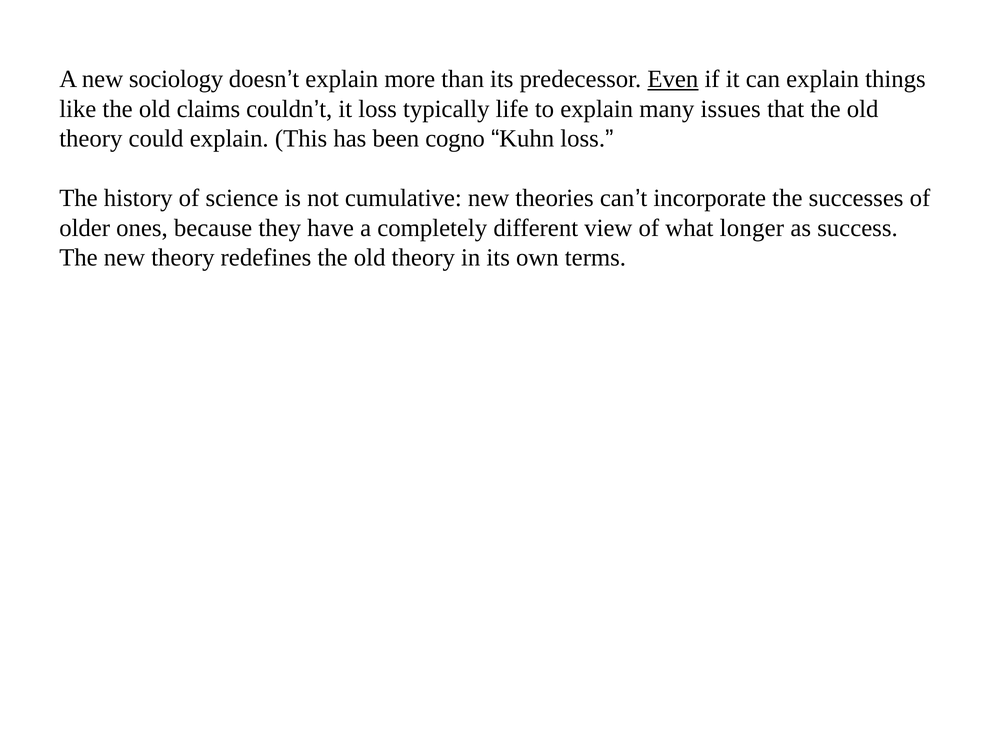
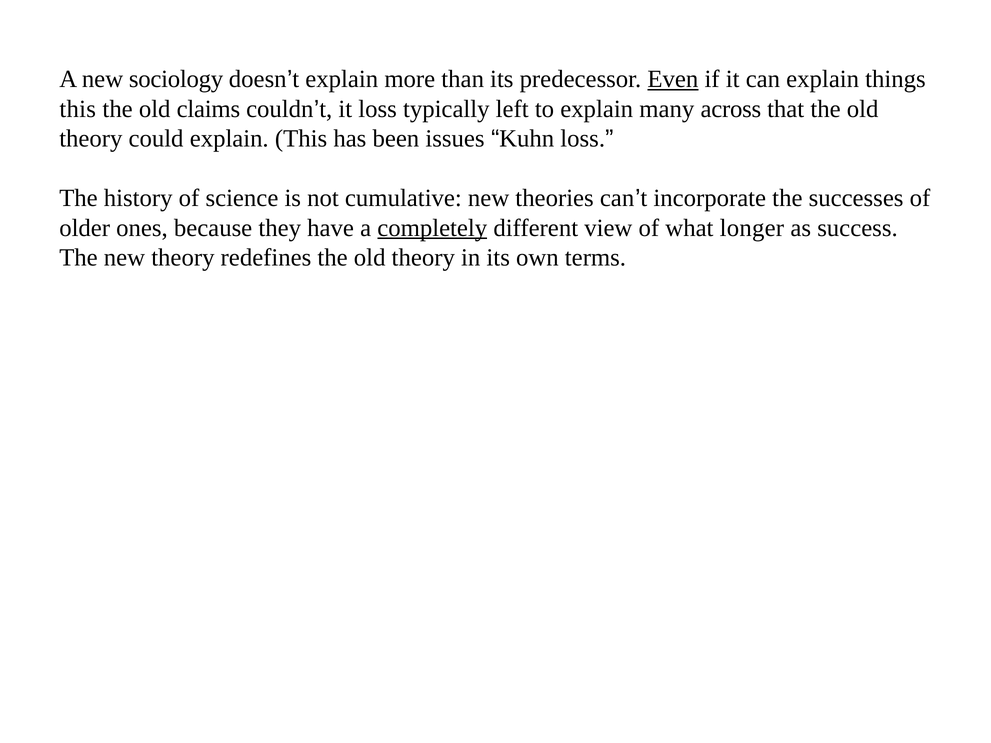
like: like -> this (78, 109)
life: life -> left (512, 109)
issues: issues -> across (731, 109)
cogno: cogno -> issues (455, 139)
completely underline: none -> present (432, 228)
